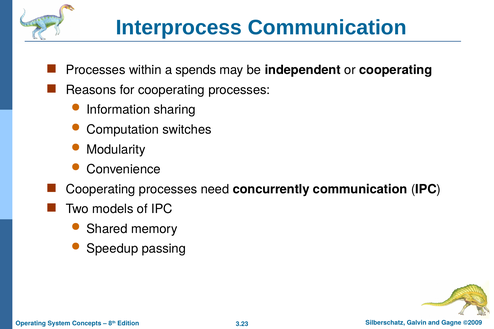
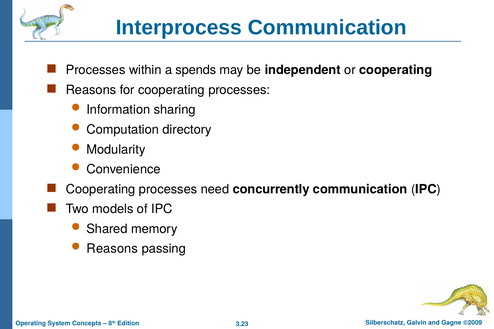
switches: switches -> directory (187, 130)
Speedup: Speedup -> Reasons (112, 249)
